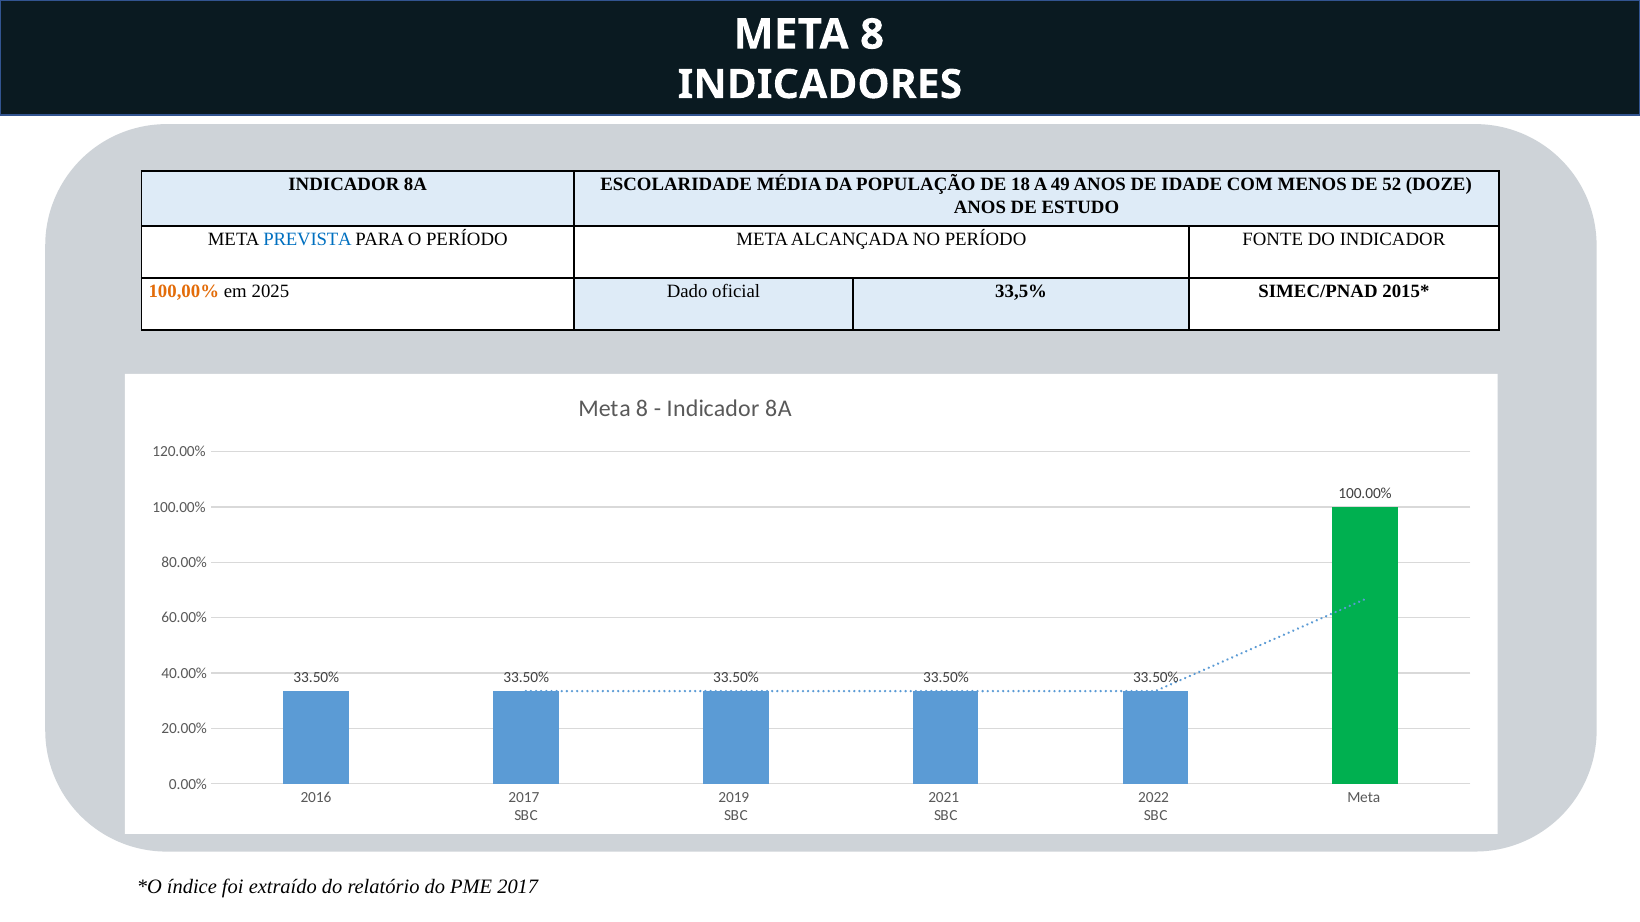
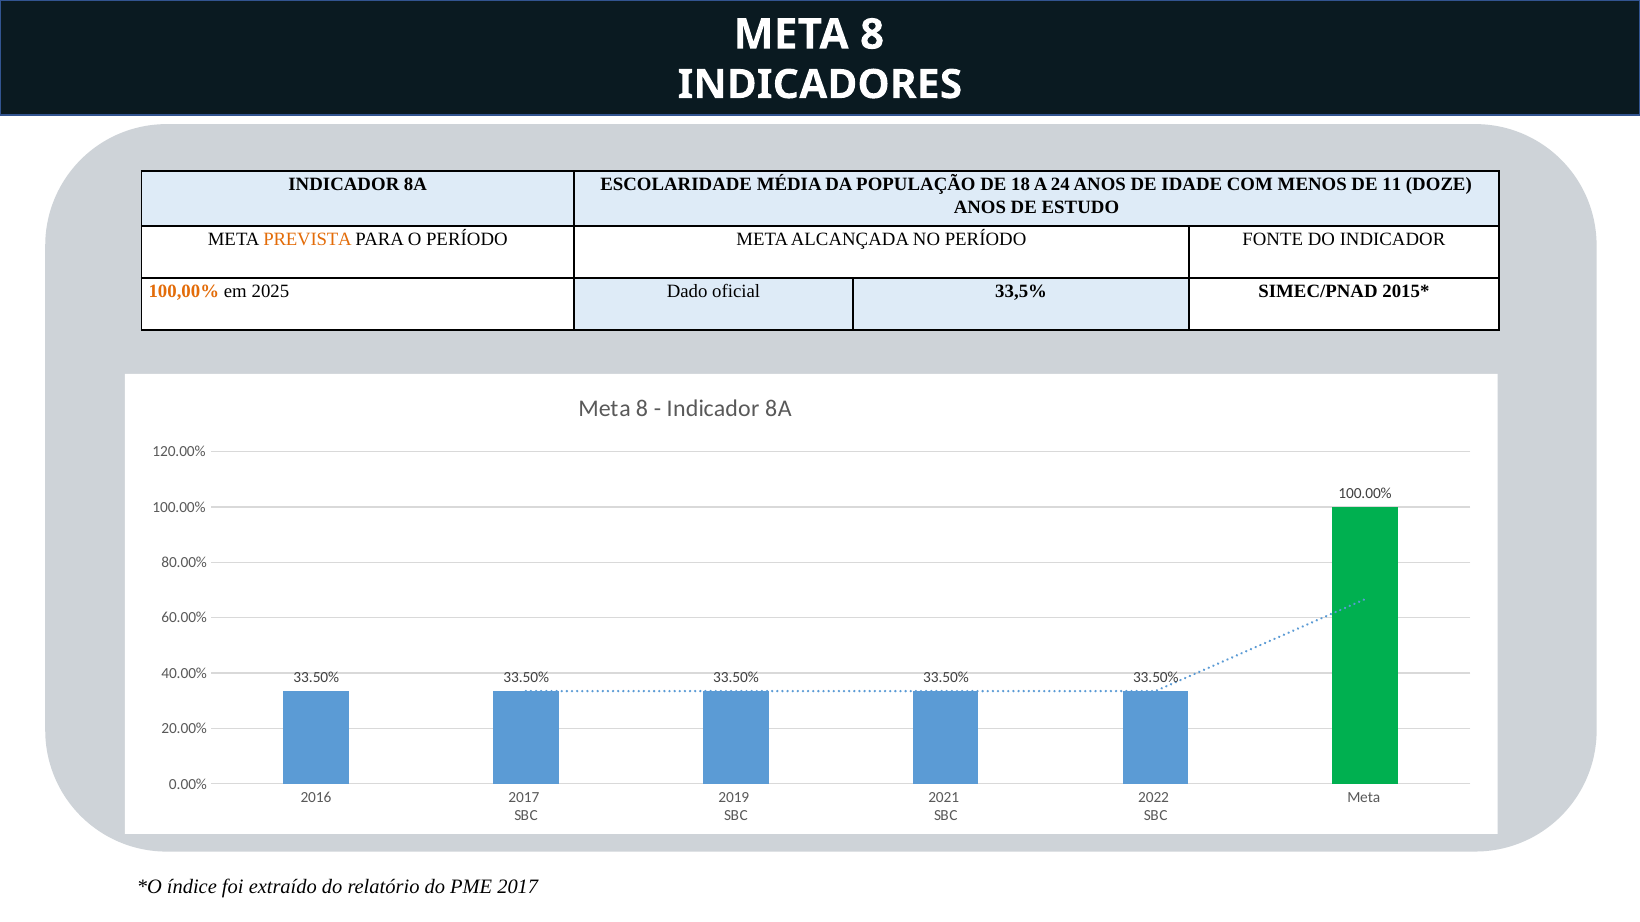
49: 49 -> 24 (1060, 185)
52: 52 -> 11 (1392, 185)
PREVISTA colour: blue -> orange (308, 240)
